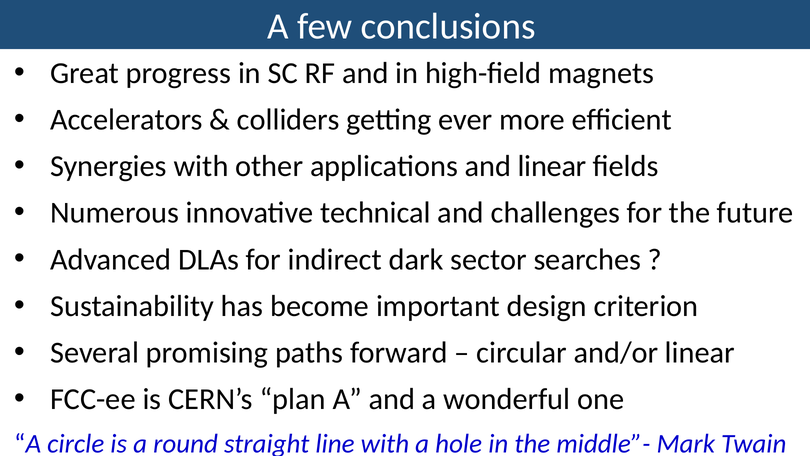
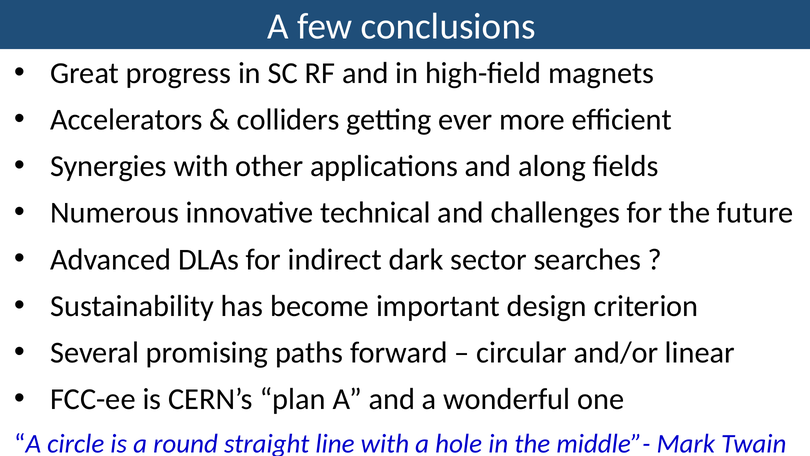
and linear: linear -> along (552, 166)
